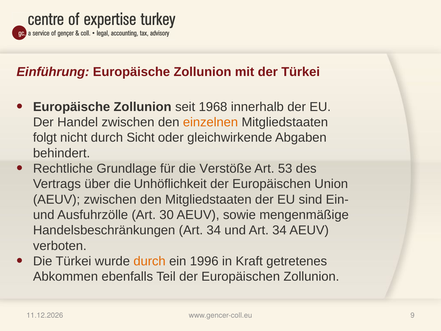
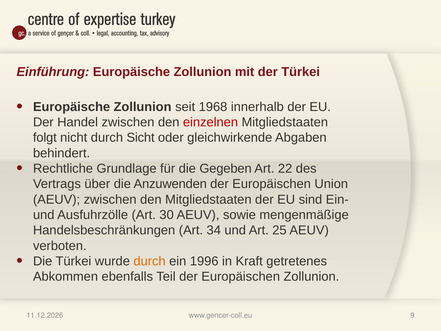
einzelnen colour: orange -> red (211, 122)
Verstöße: Verstöße -> Gegeben (226, 168)
53: 53 -> 22 (285, 168)
Unhöflichkeit: Unhöflichkeit -> Anzuwenden (170, 184)
und Art 34: 34 -> 25 (279, 230)
